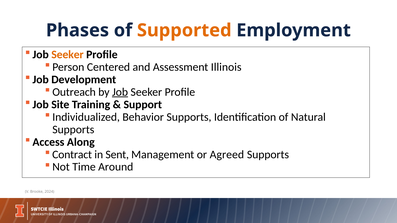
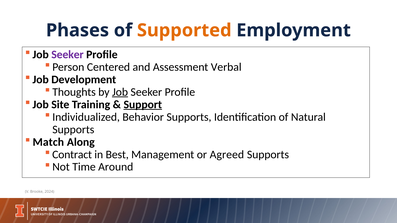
Seeker colour: orange -> purple (67, 55)
Illinois: Illinois -> Verbal (226, 67)
Outreach: Outreach -> Thoughts (74, 92)
Support underline: none -> present (143, 105)
Access: Access -> Match (48, 142)
Sent: Sent -> Best (117, 155)
